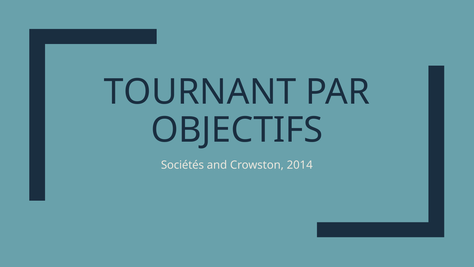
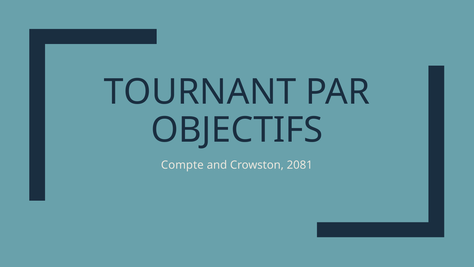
Sociétés: Sociétés -> Compte (182, 165)
2014: 2014 -> 2081 (300, 165)
